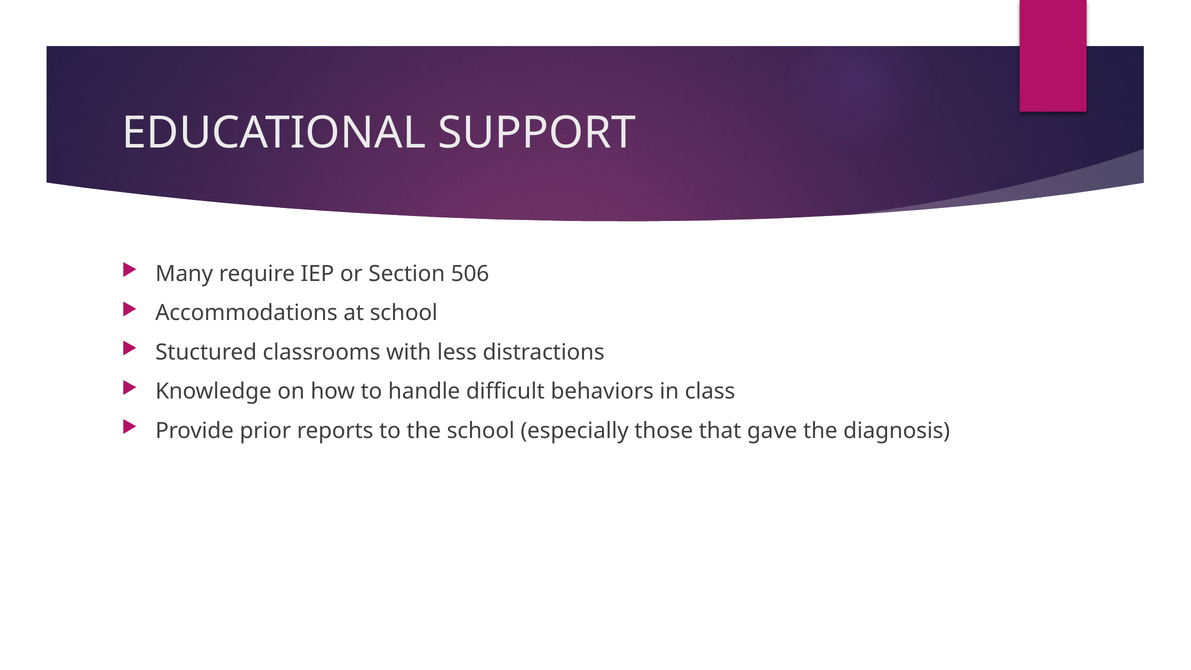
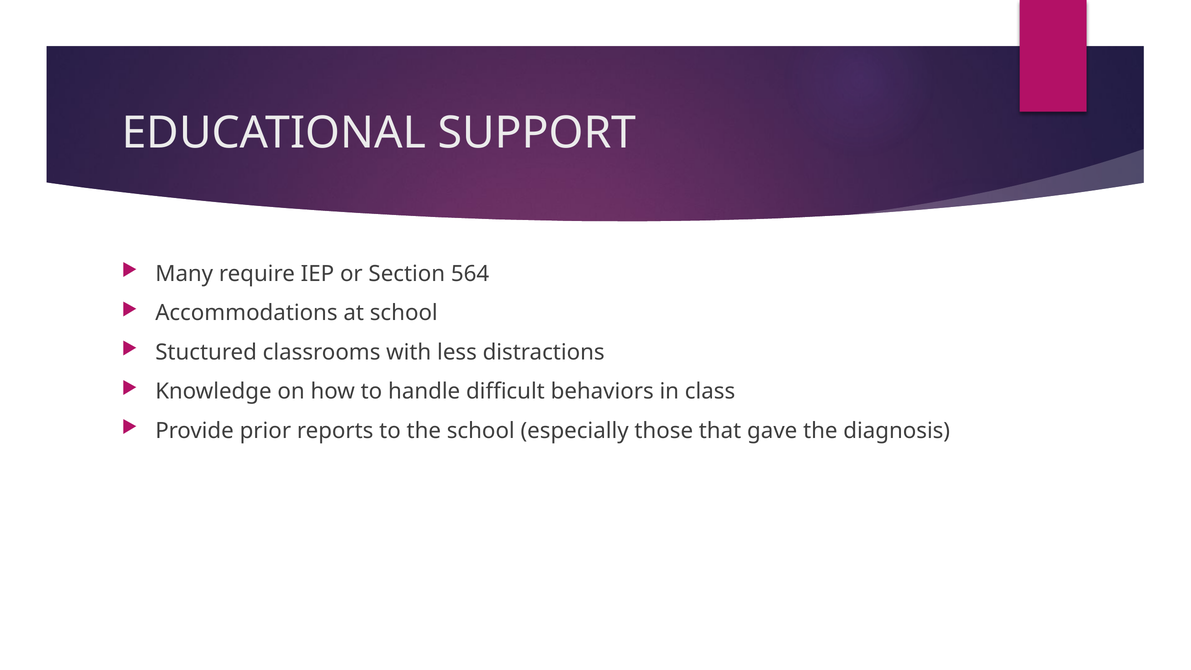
506: 506 -> 564 (470, 274)
